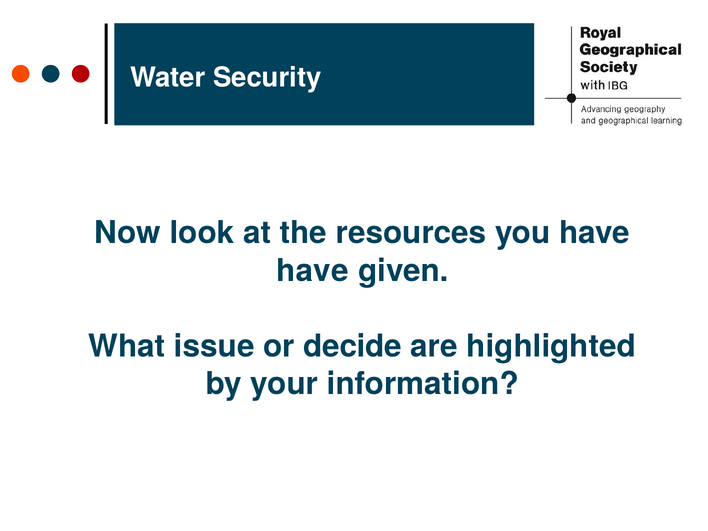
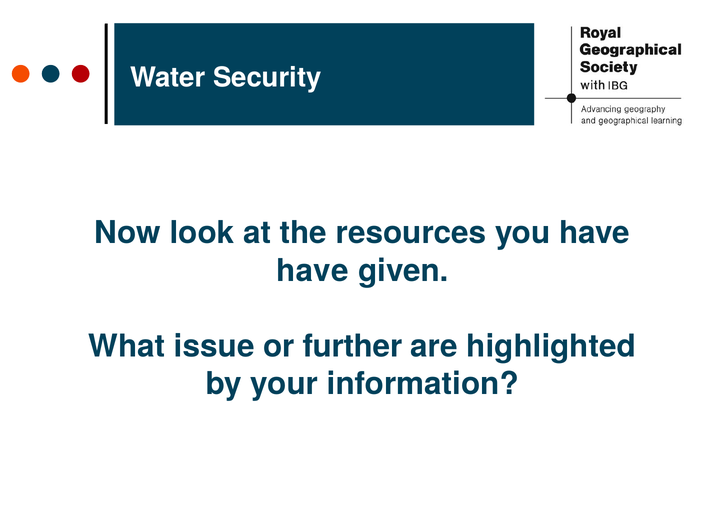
decide: decide -> further (353, 346)
